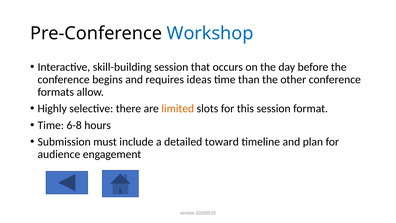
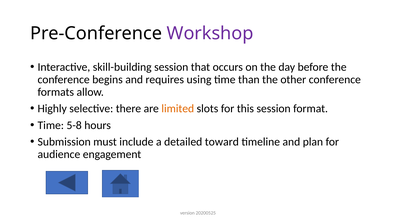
Workshop colour: blue -> purple (210, 33)
ideas: ideas -> using (199, 79)
6-8: 6-8 -> 5-8 (74, 125)
